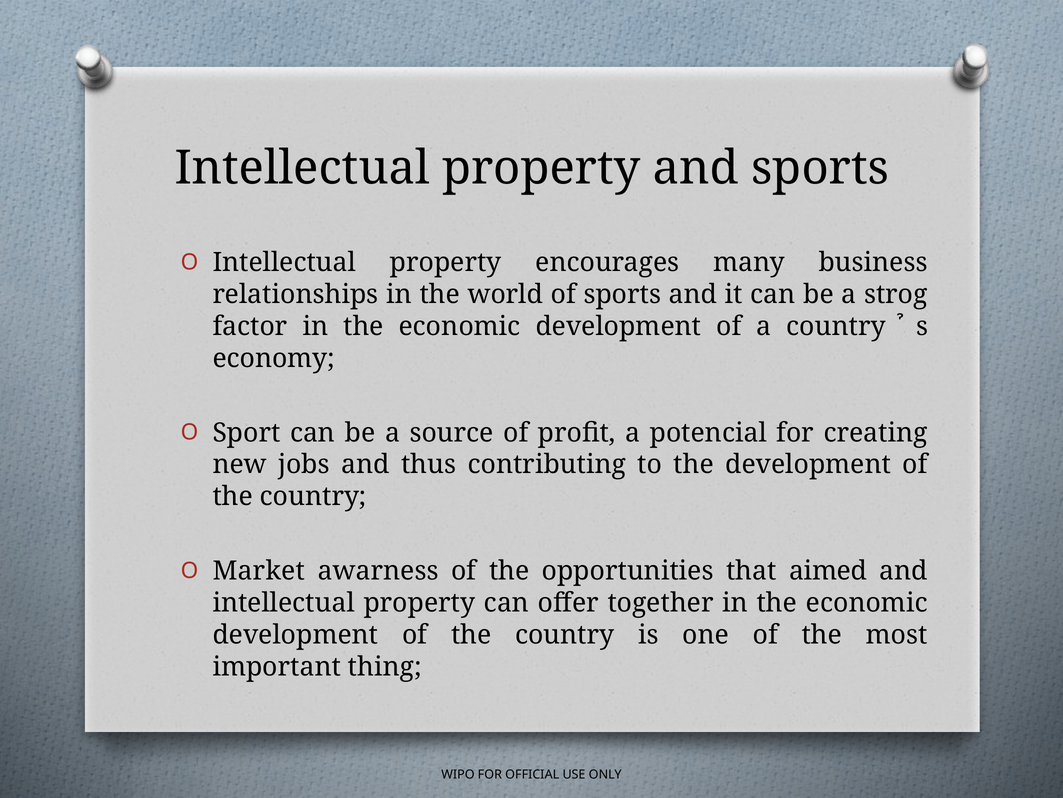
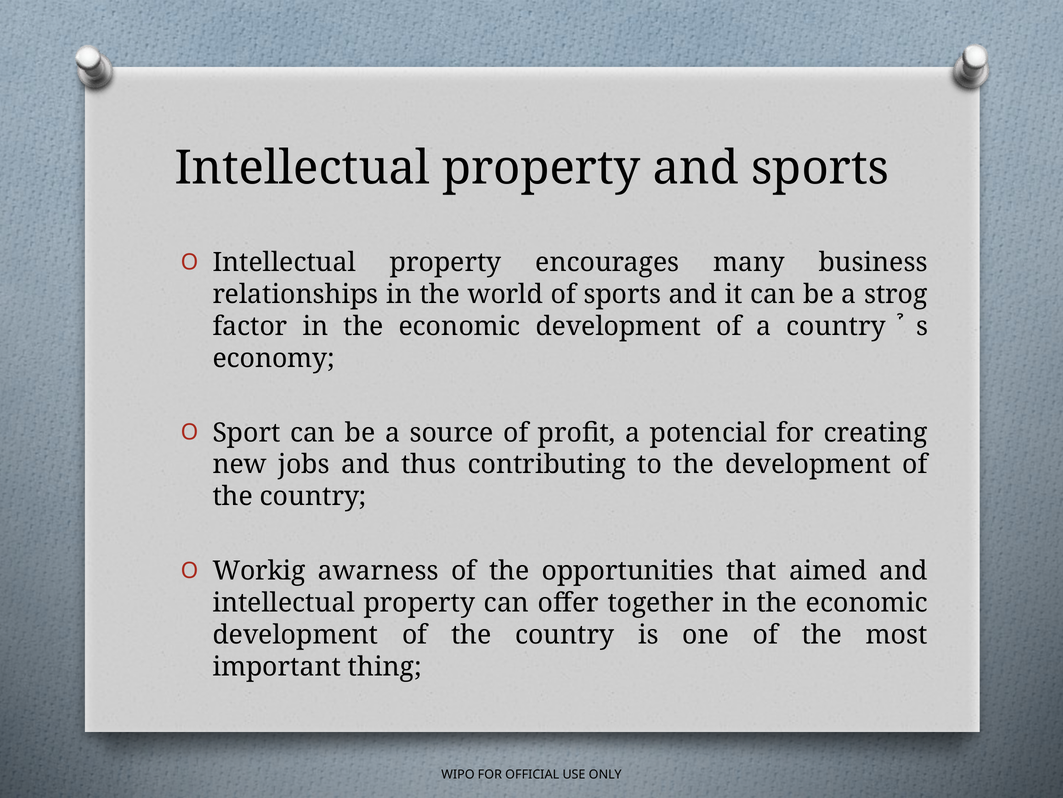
Market: Market -> Workig (259, 571)
